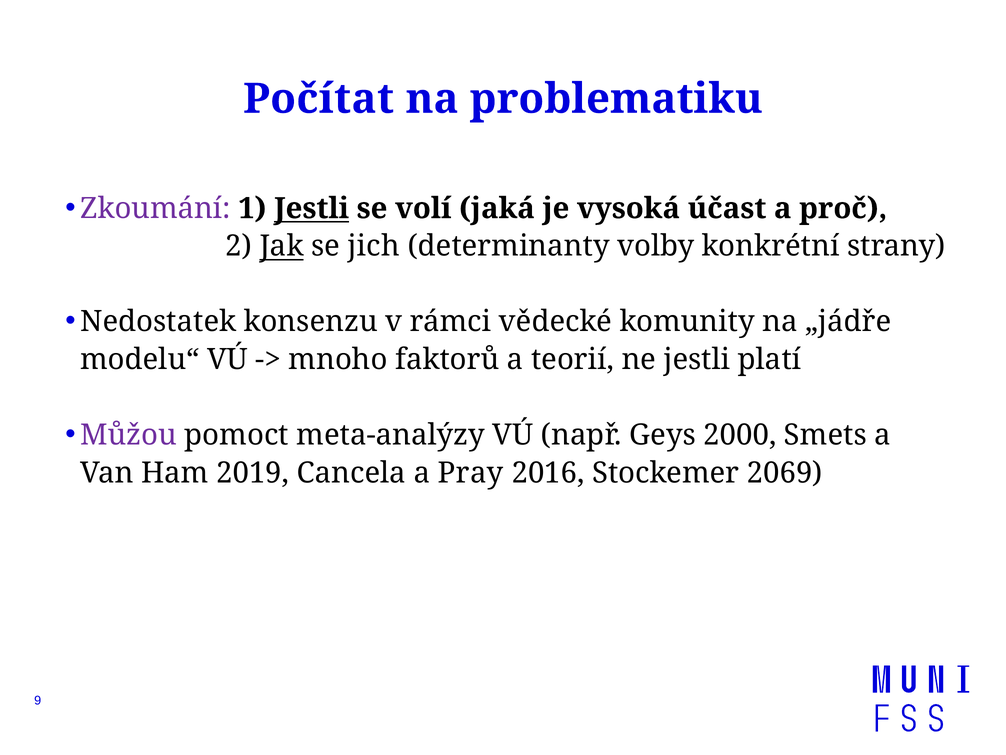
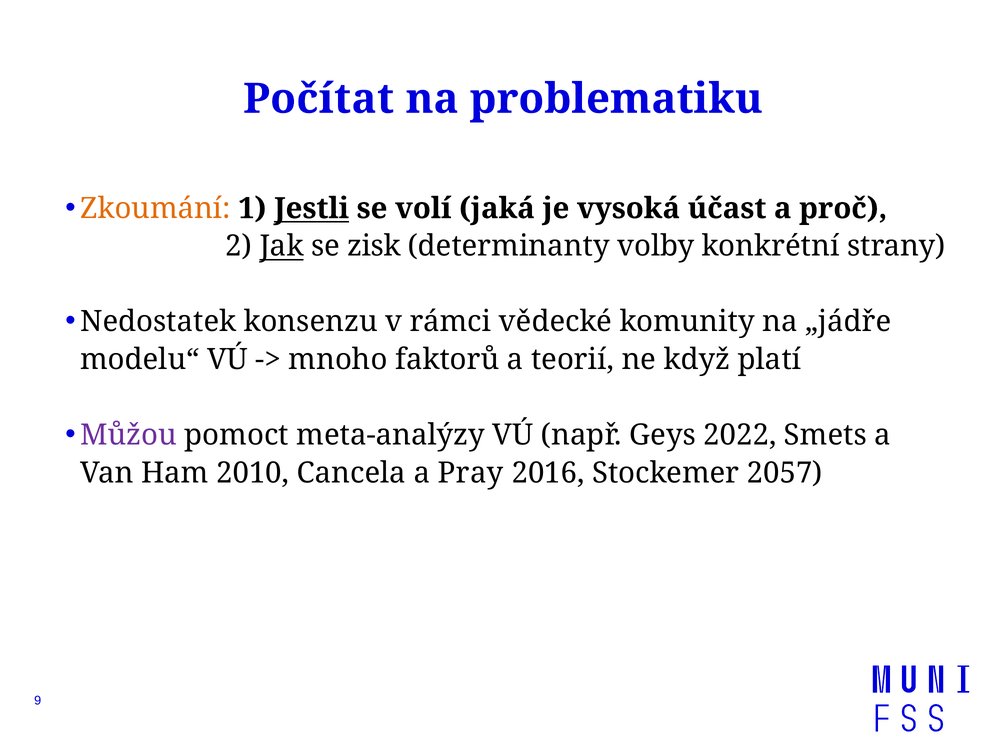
Zkoumání colour: purple -> orange (155, 208)
jich: jich -> zisk (374, 246)
ne jestli: jestli -> když (697, 359)
2000: 2000 -> 2022 (740, 435)
2019: 2019 -> 2010 (253, 473)
2069: 2069 -> 2057 (785, 473)
